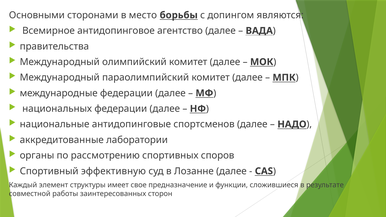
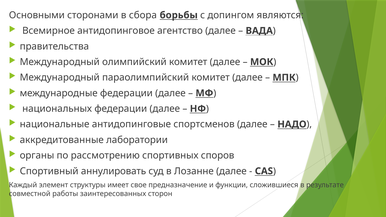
место: место -> сбора (143, 15)
эффективную: эффективную -> аннулировать (114, 171)
